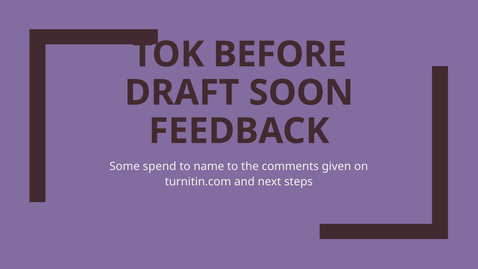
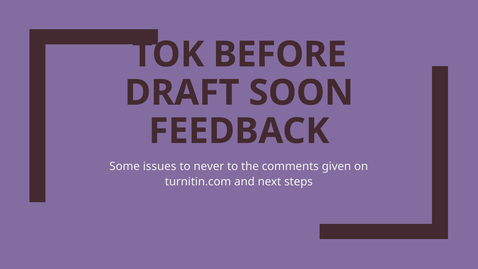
spend: spend -> issues (160, 166)
name: name -> never (209, 166)
